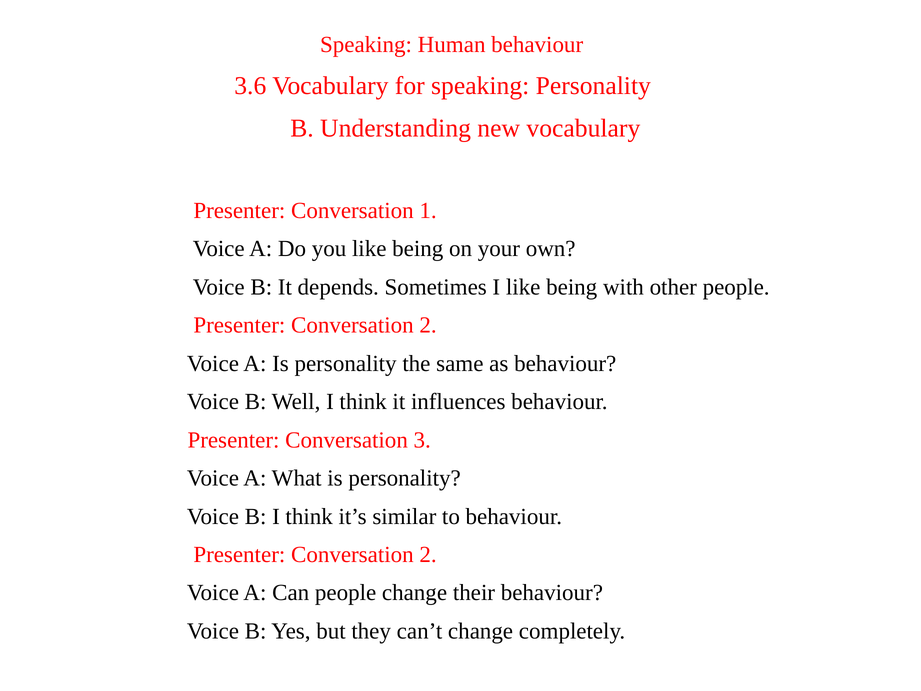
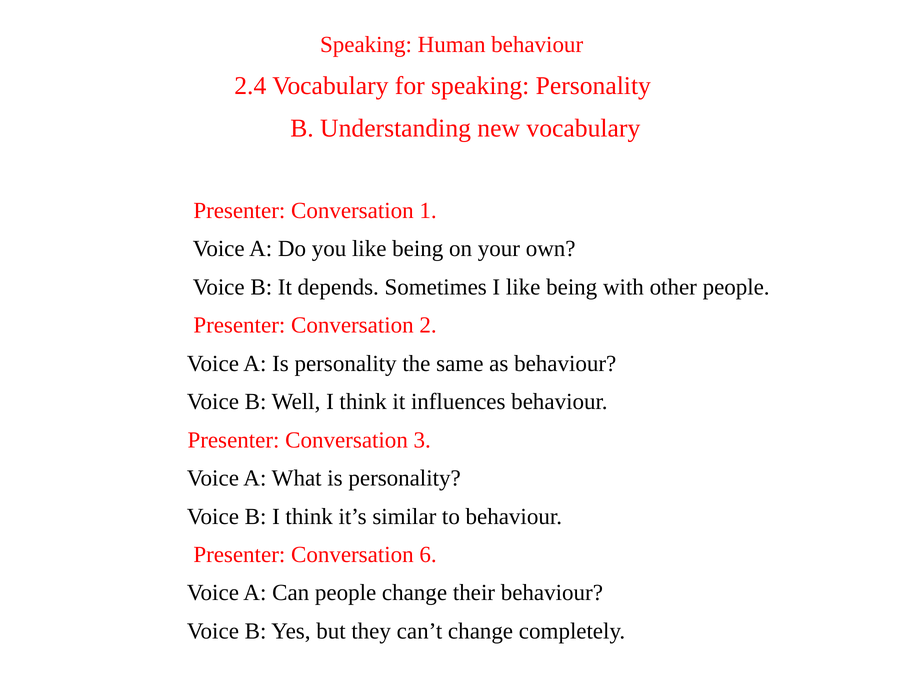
3.6: 3.6 -> 2.4 (250, 86)
2: 2 -> 6 (428, 554)
